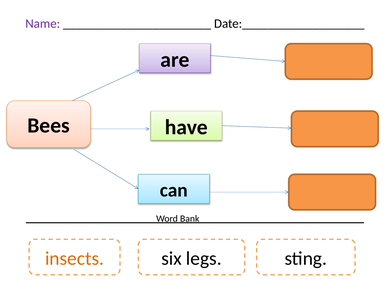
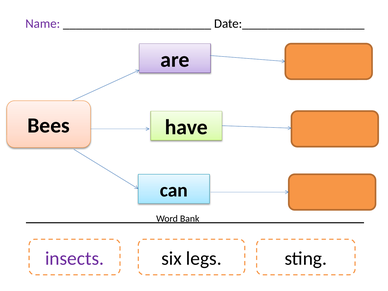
insects colour: orange -> purple (75, 258)
